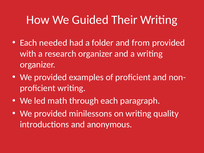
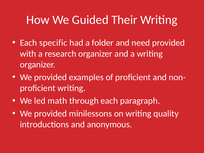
needed: needed -> specific (53, 43)
from: from -> need (141, 43)
